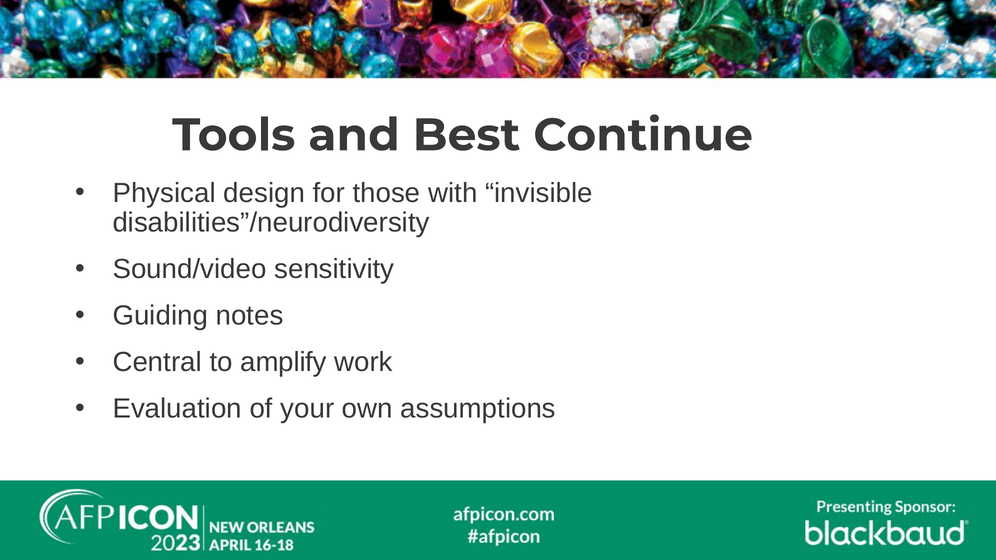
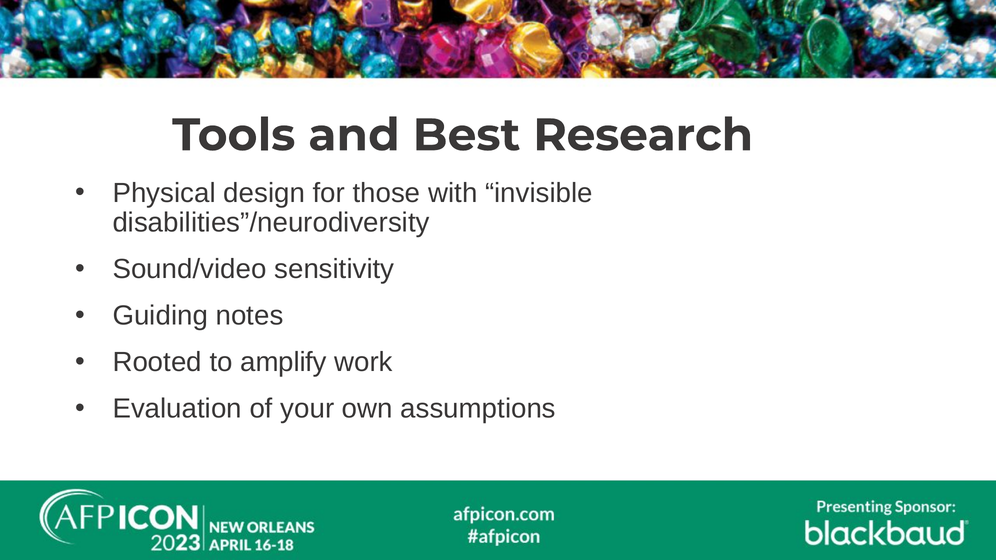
Continue: Continue -> Research (643, 135)
Central: Central -> Rooted (157, 362)
